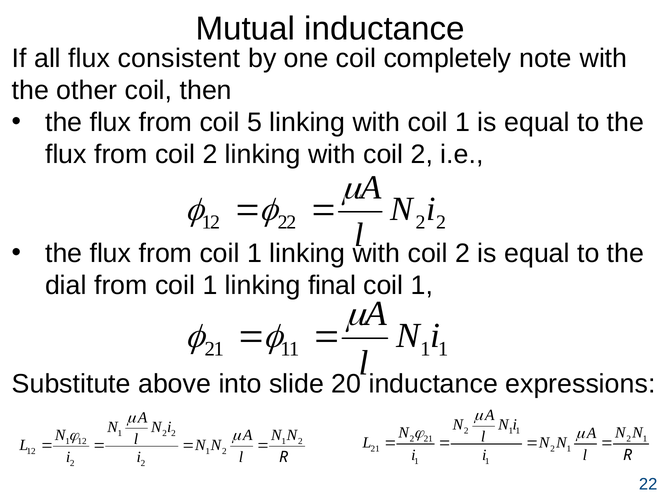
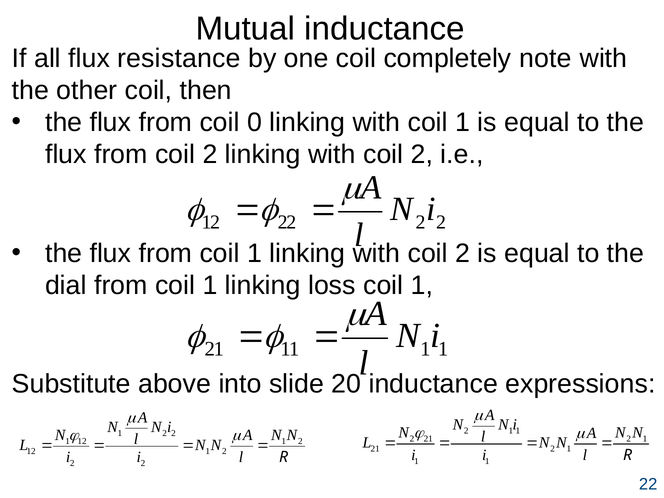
consistent: consistent -> resistance (179, 58)
5: 5 -> 0 (255, 123)
final: final -> loss (332, 286)
